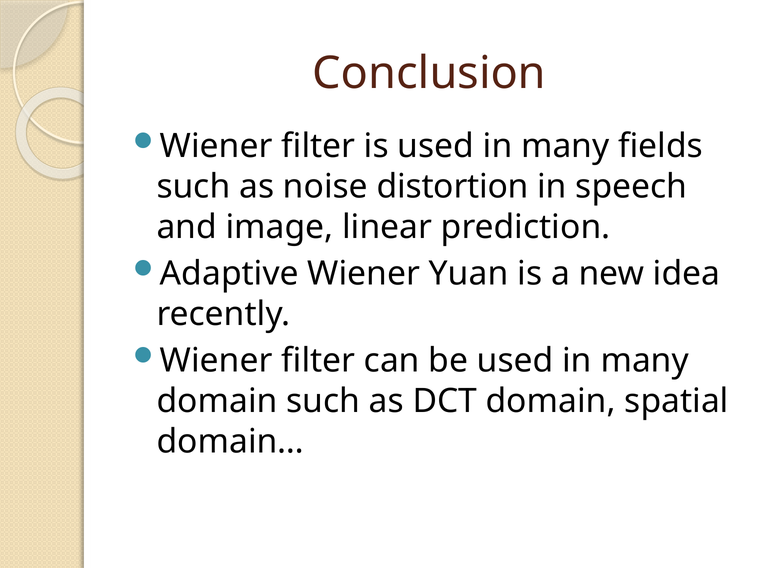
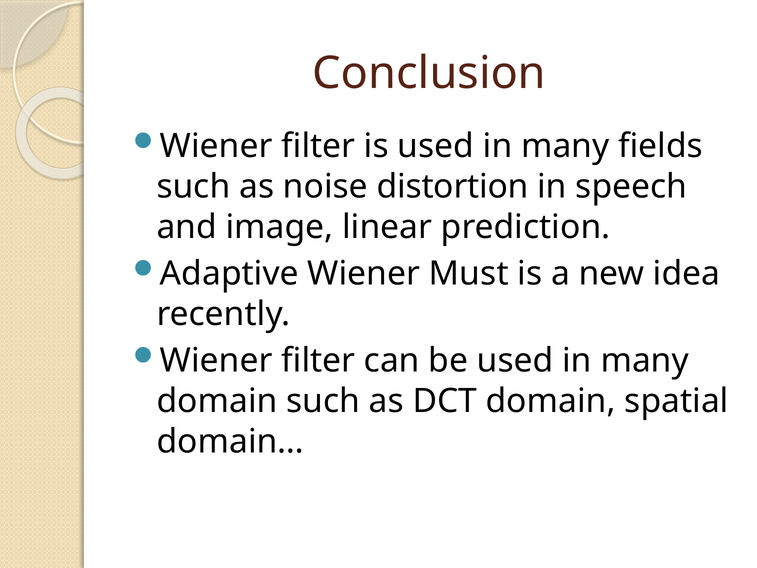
Yuan: Yuan -> Must (469, 274)
